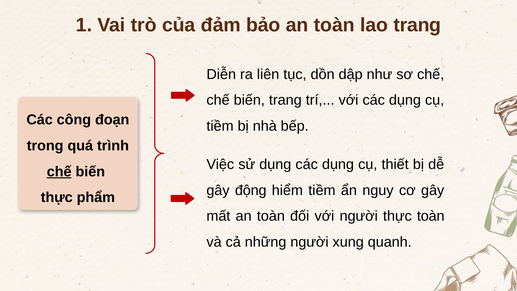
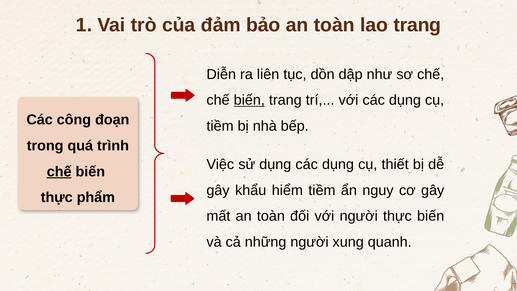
biến underline: none -> present (249, 100)
động: động -> khẩu (251, 190)
thực toàn: toàn -> biến (431, 216)
